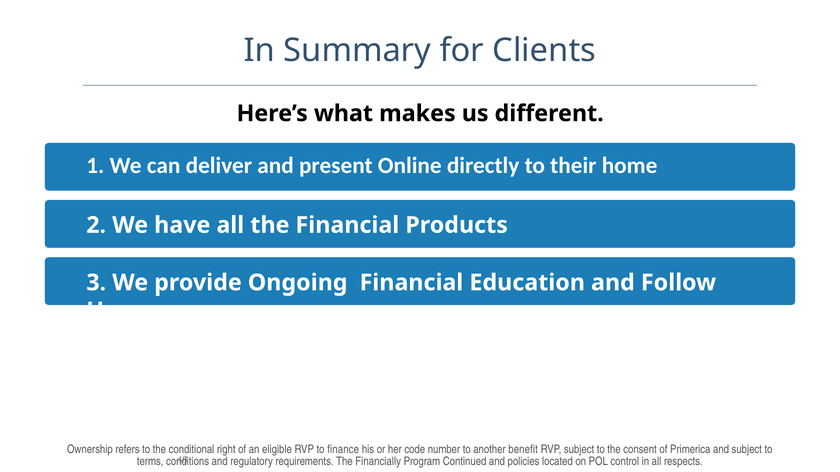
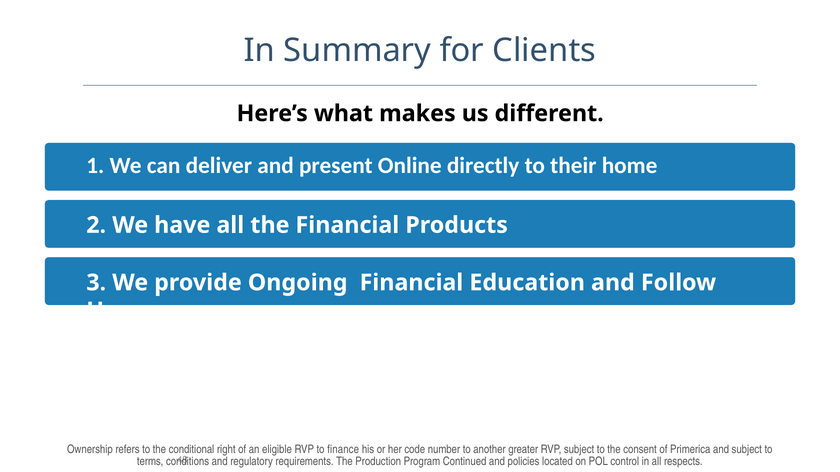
benefit: benefit -> greater (523, 450)
Financially: Financially -> Production (378, 462)
